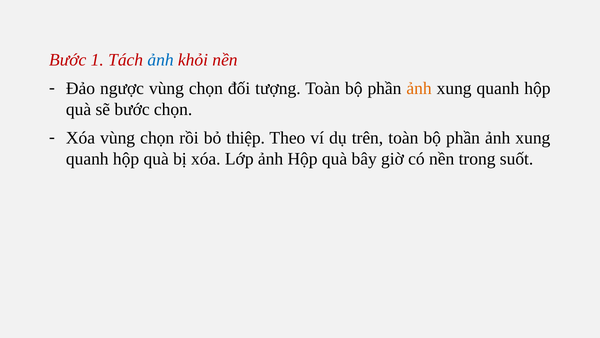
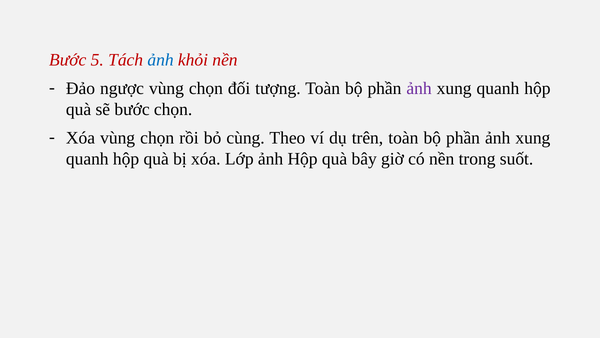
1: 1 -> 5 (97, 60)
ảnh colour: orange -> purple (419, 88)
thiệp: thiệp -> cùng (246, 138)
